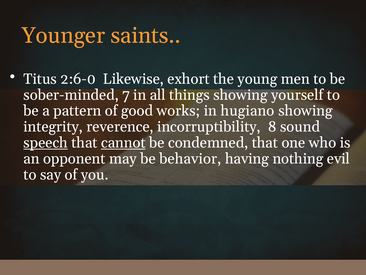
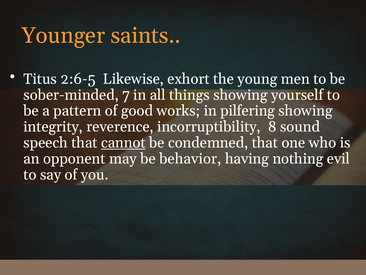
2:6-0: 2:6-0 -> 2:6-5 (78, 79)
hugiano: hugiano -> pilfering (248, 111)
speech underline: present -> none (46, 143)
